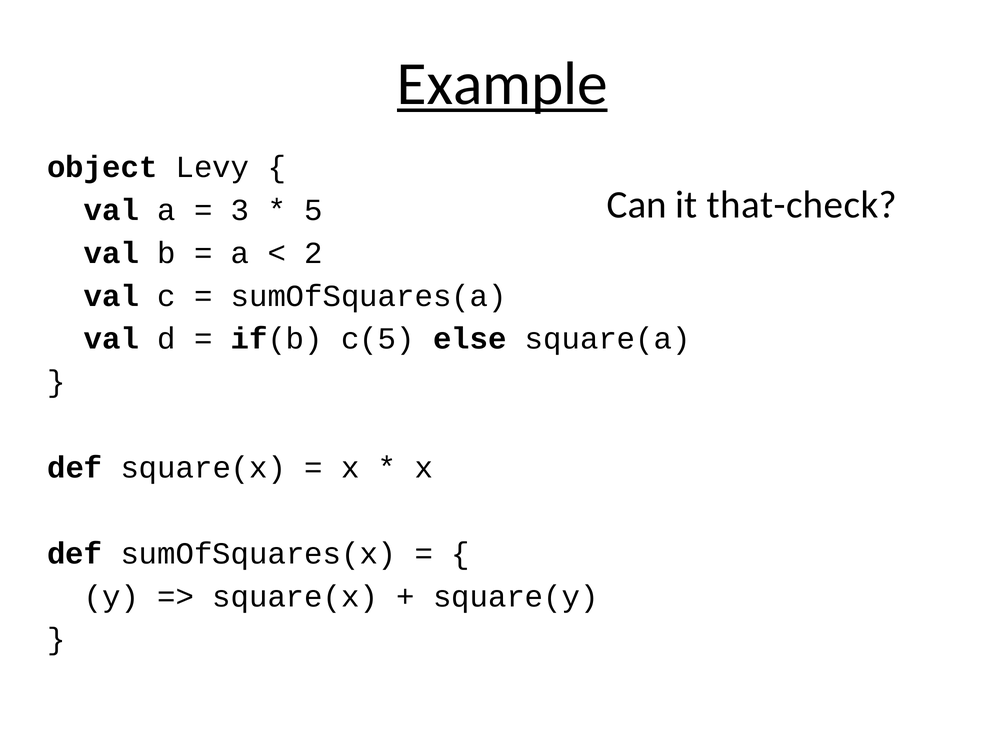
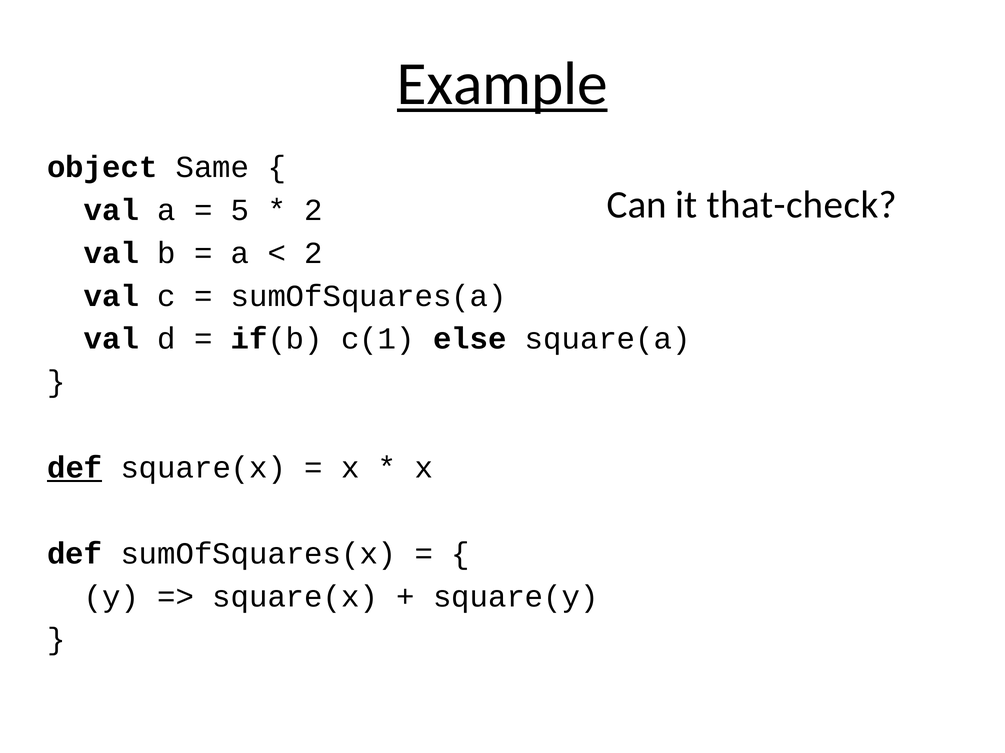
Levy: Levy -> Same (212, 167)
3: 3 -> 5 (240, 210)
5: 5 -> 2 (314, 210)
c(5: c(5 -> c(1 (378, 339)
def underline: none -> present (75, 468)
